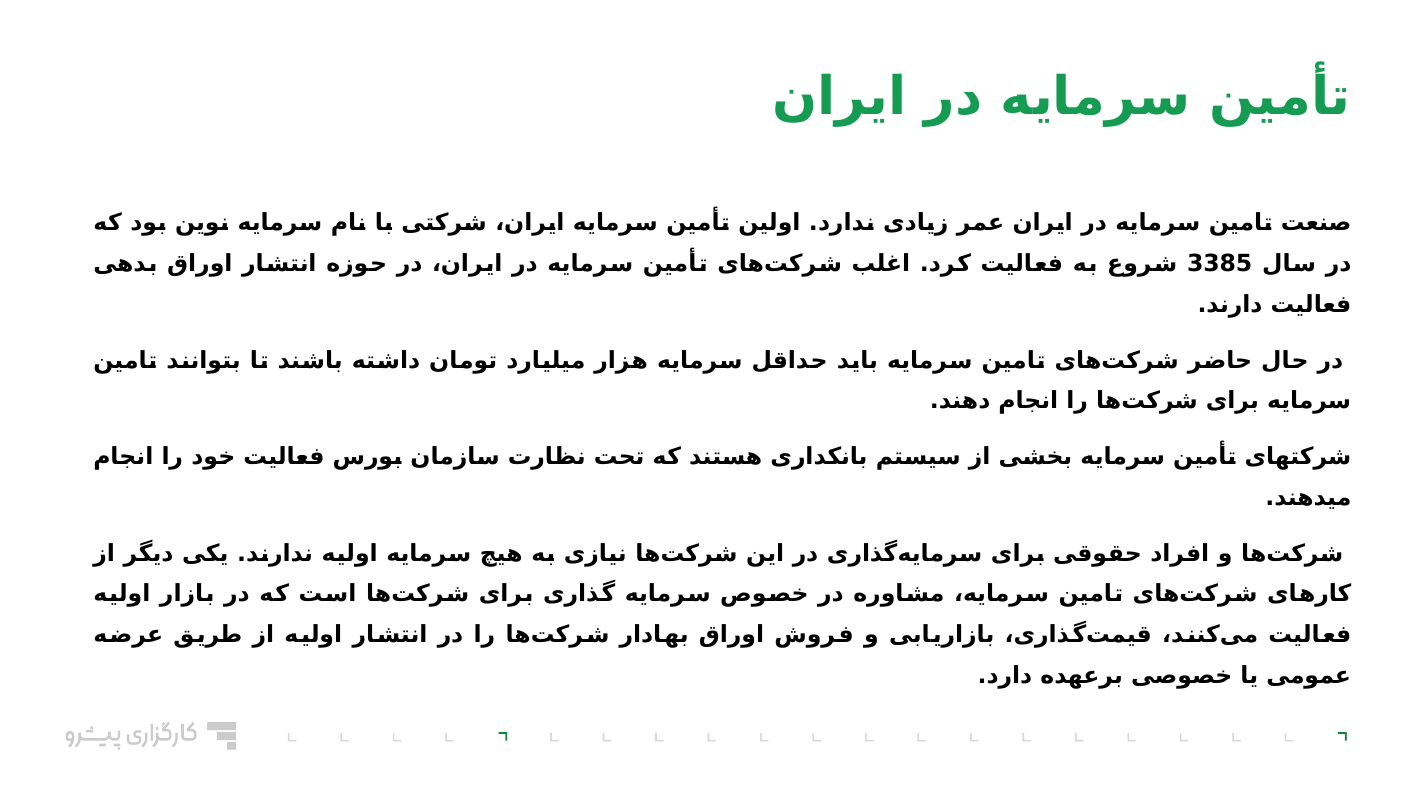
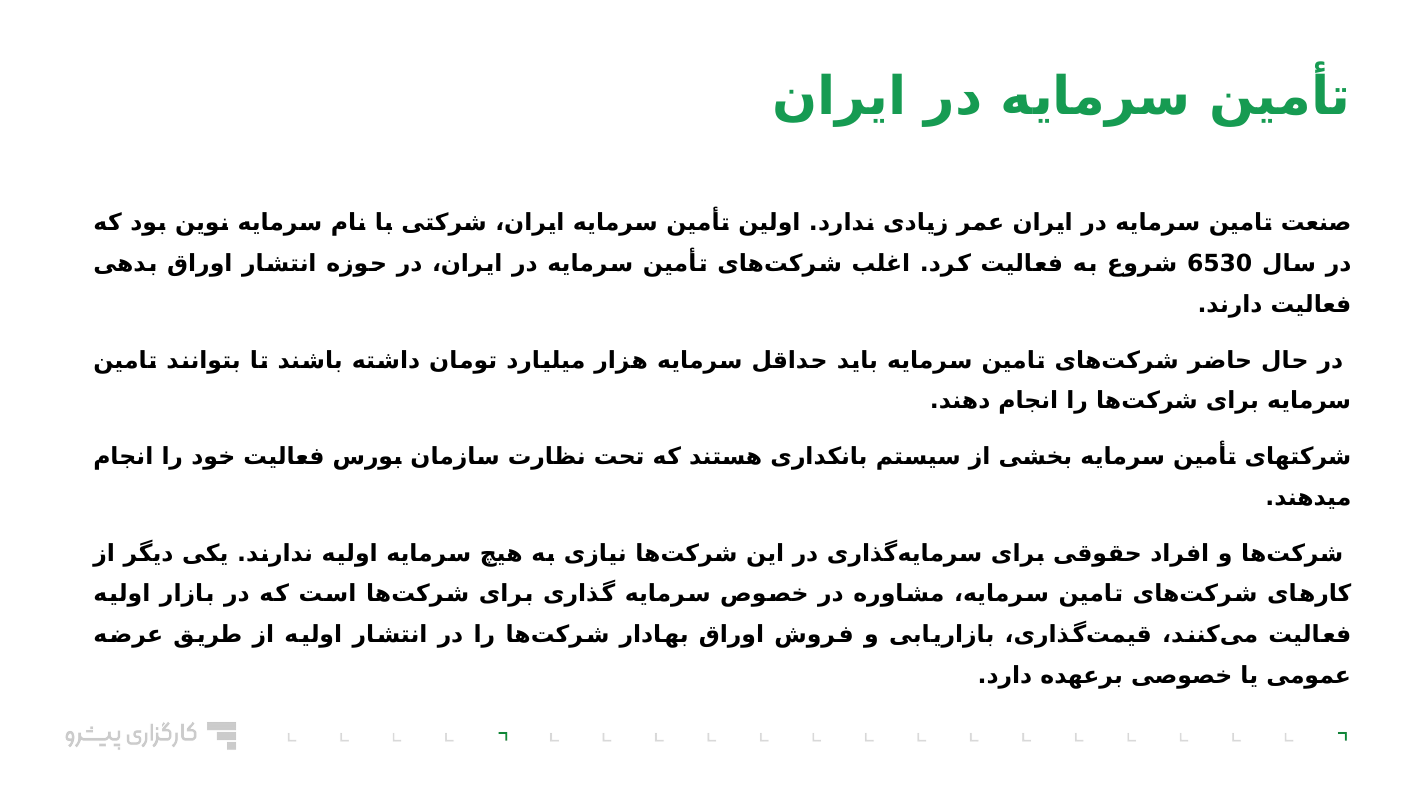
3385: 3385 -> 6530 (1220, 264)
